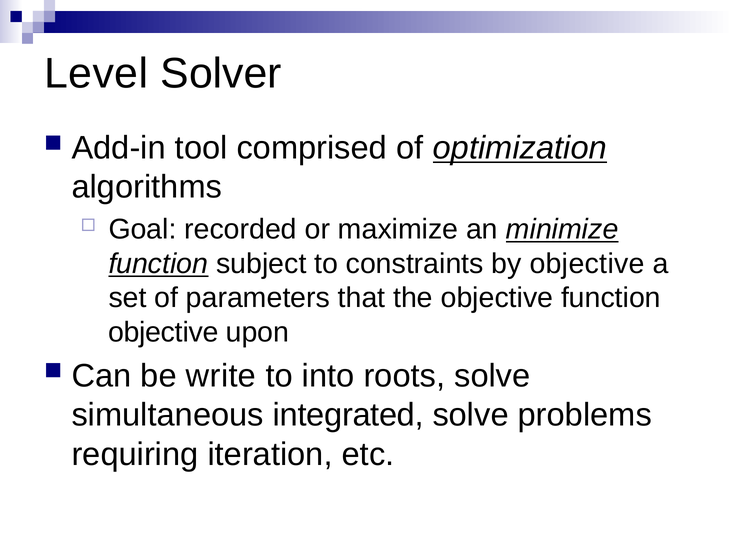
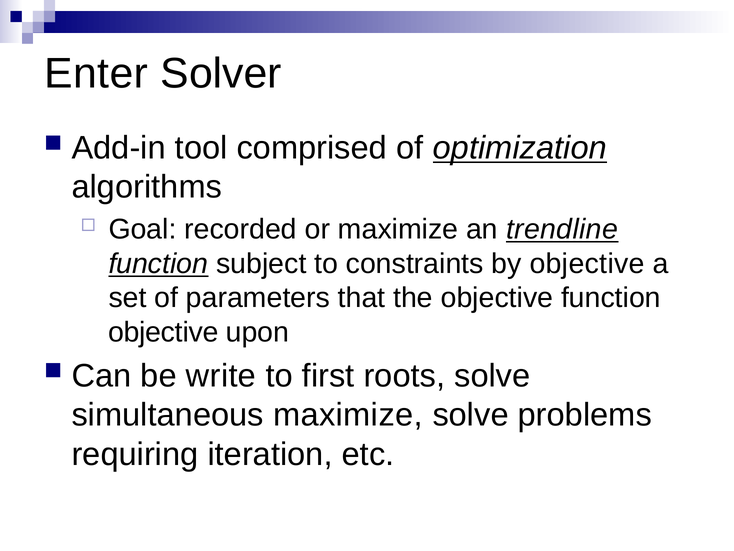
Level: Level -> Enter (96, 73)
minimize: minimize -> trendline (562, 229)
into: into -> first (328, 376)
simultaneous integrated: integrated -> maximize (348, 415)
